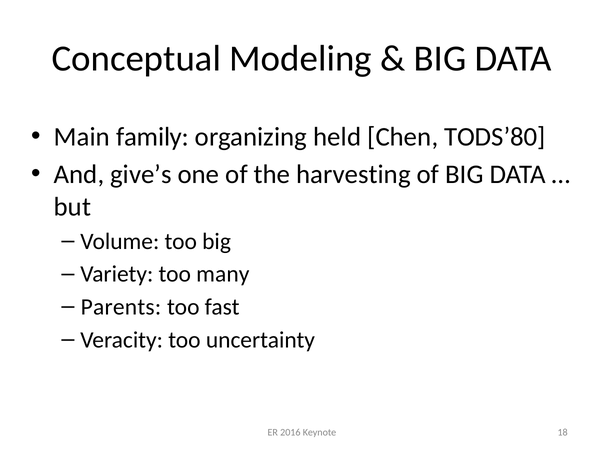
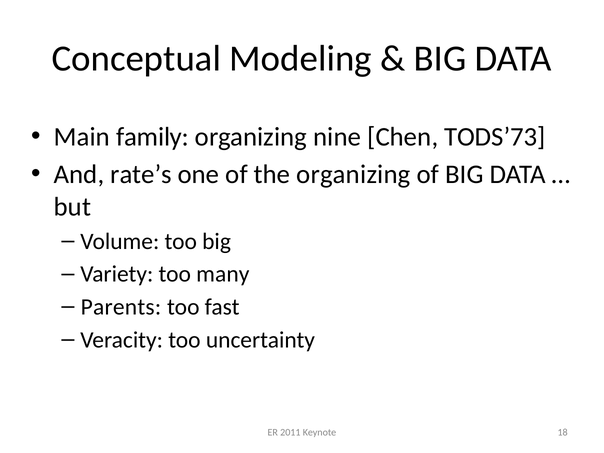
held: held -> nine (337, 137)
TODS’80: TODS’80 -> TODS’73 (495, 137)
give’s: give’s -> rate’s (141, 174)
the harvesting: harvesting -> organizing (353, 174)
2016: 2016 -> 2011 (290, 433)
